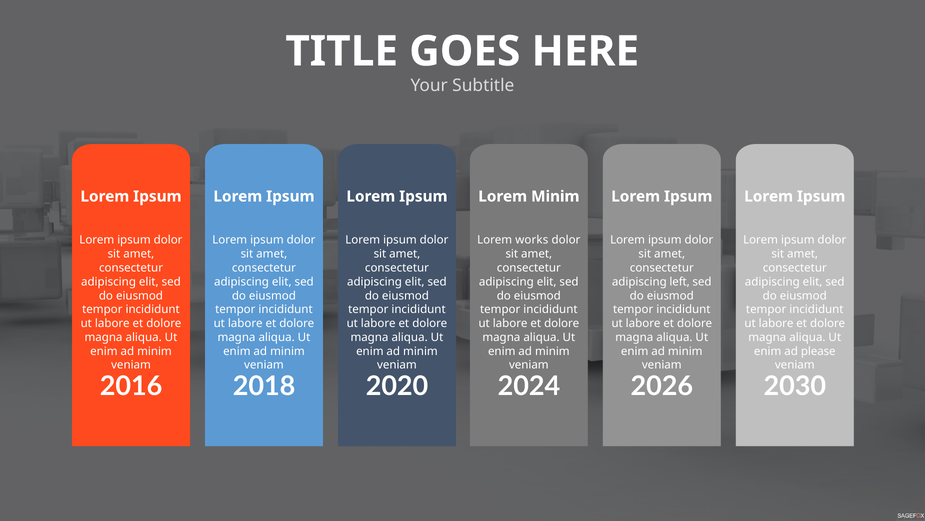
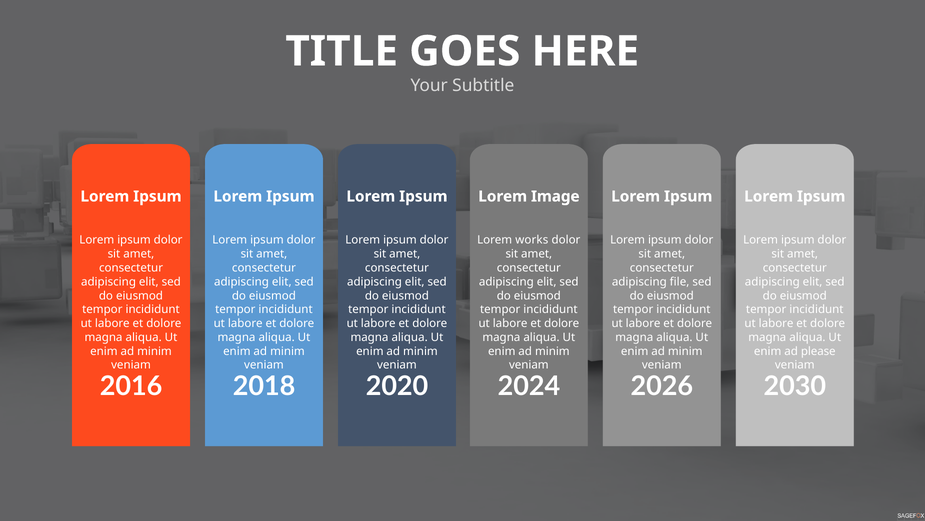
Lorem Minim: Minim -> Image (555, 196)
left: left -> file (680, 281)
